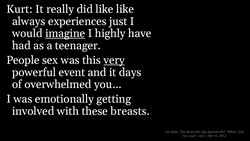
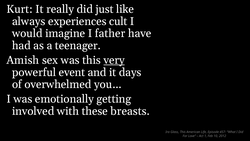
did like: like -> just (105, 9)
just: just -> cult (118, 21)
imagine underline: present -> none (65, 33)
highly: highly -> father (110, 33)
People: People -> Amish (23, 60)
